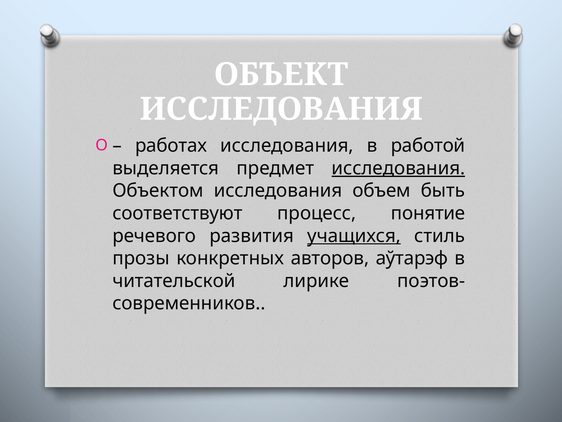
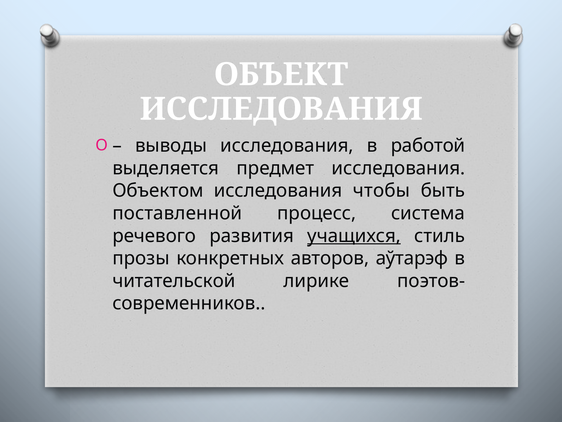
работах: работах -> выводы (171, 146)
исследования underline: present -> none (398, 168)
объем: объем -> чтобы (381, 191)
соответствуют: соответствуют -> поставленной (177, 213)
понятие: понятие -> система (428, 213)
